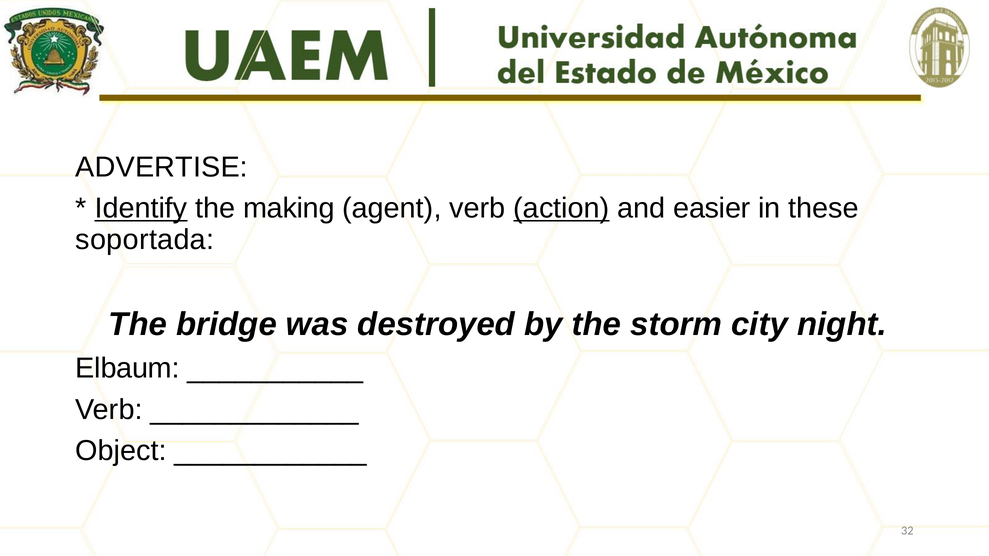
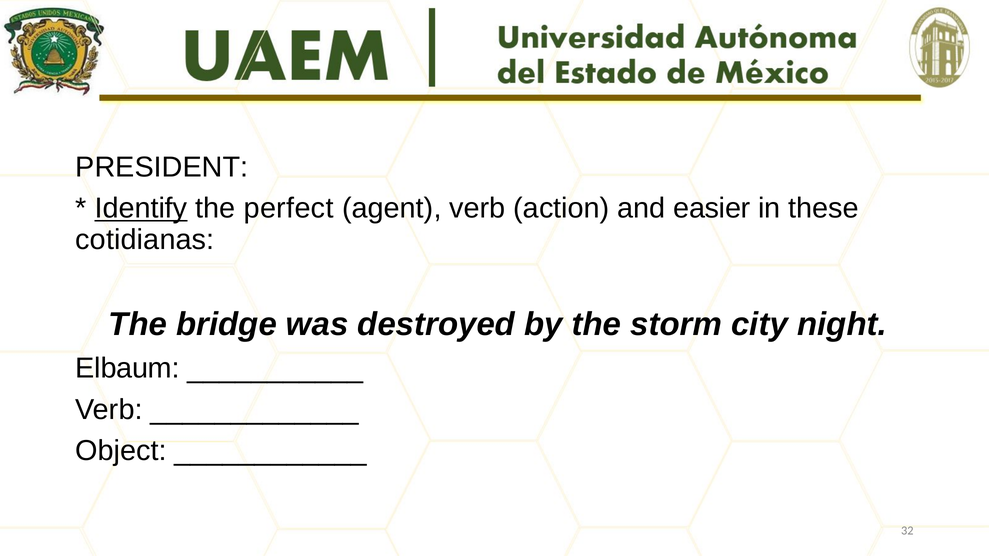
ADVERTISE: ADVERTISE -> PRESIDENT (162, 167)
making: making -> perfect (289, 209)
action underline: present -> none (561, 209)
soportada: soportada -> cotidianas (145, 240)
